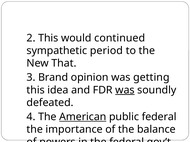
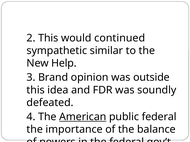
period: period -> similar (106, 51)
That: That -> Help (64, 63)
getting: getting -> outside (151, 78)
was underline: present -> none (125, 90)
